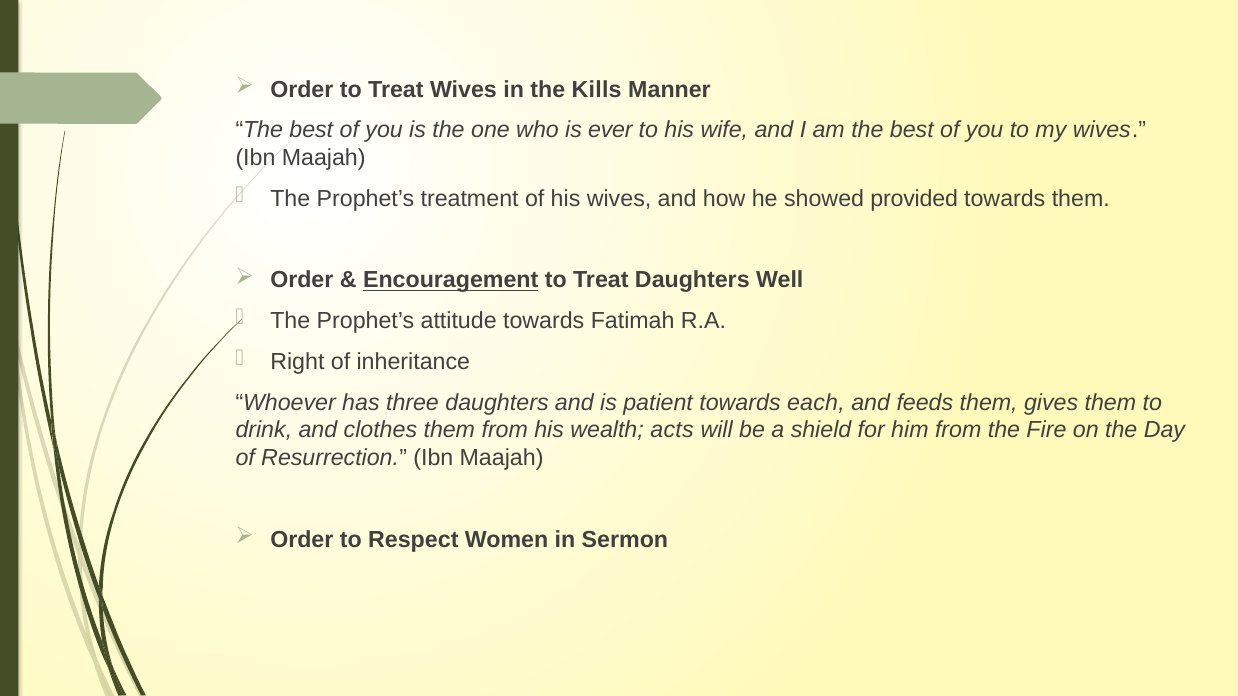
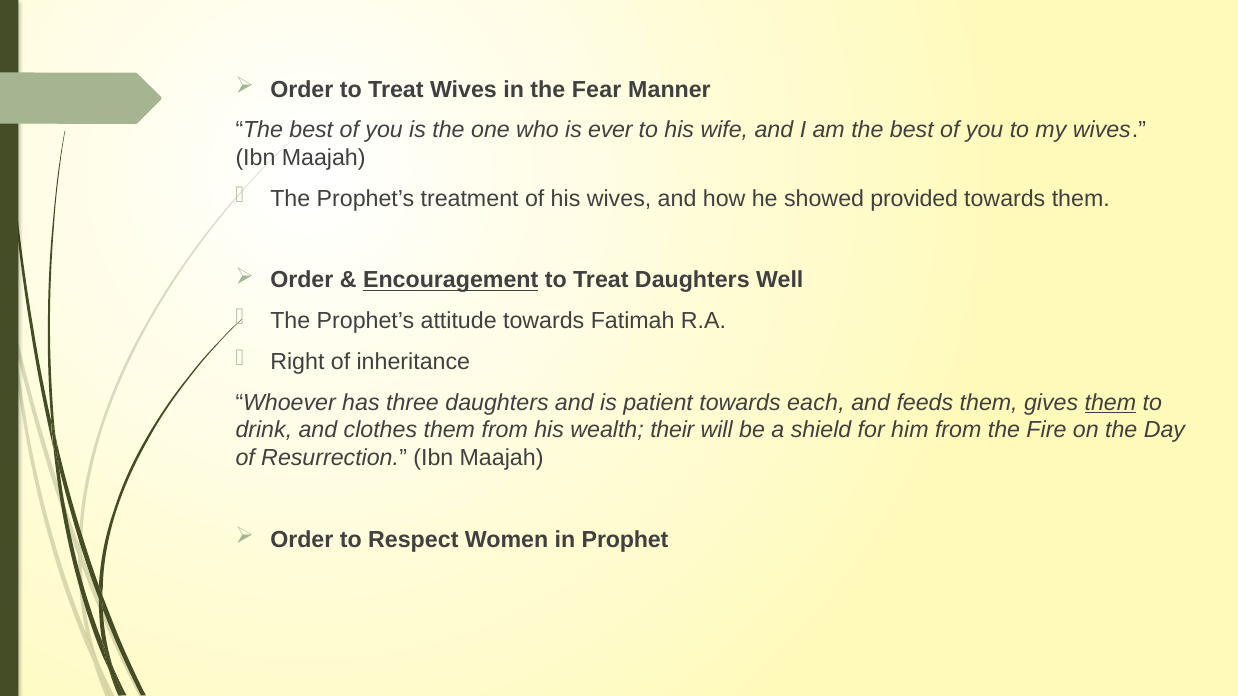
Kills: Kills -> Fear (597, 90)
them underline: none -> present (1110, 403)
acts: acts -> their (672, 431)
Sermon: Sermon -> Prophet (625, 540)
